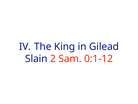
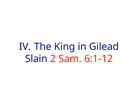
0:1-12: 0:1-12 -> 6:1-12 (99, 58)
